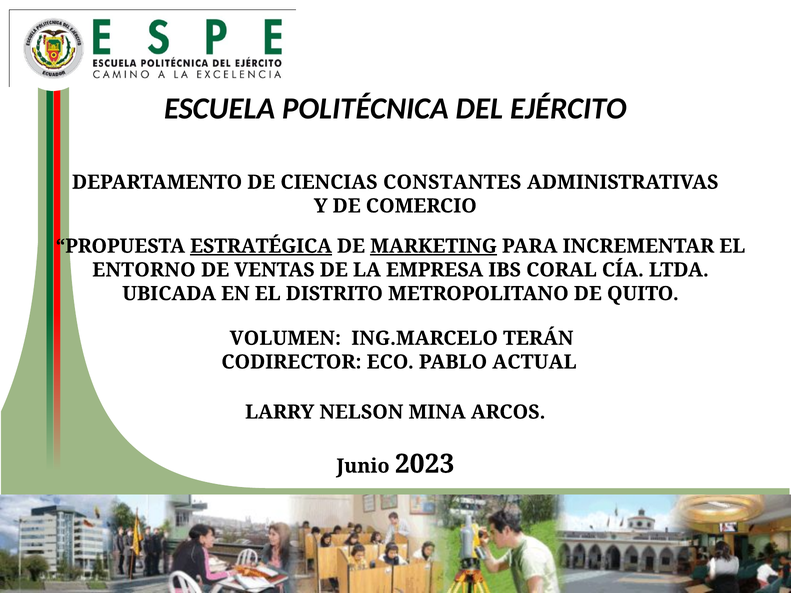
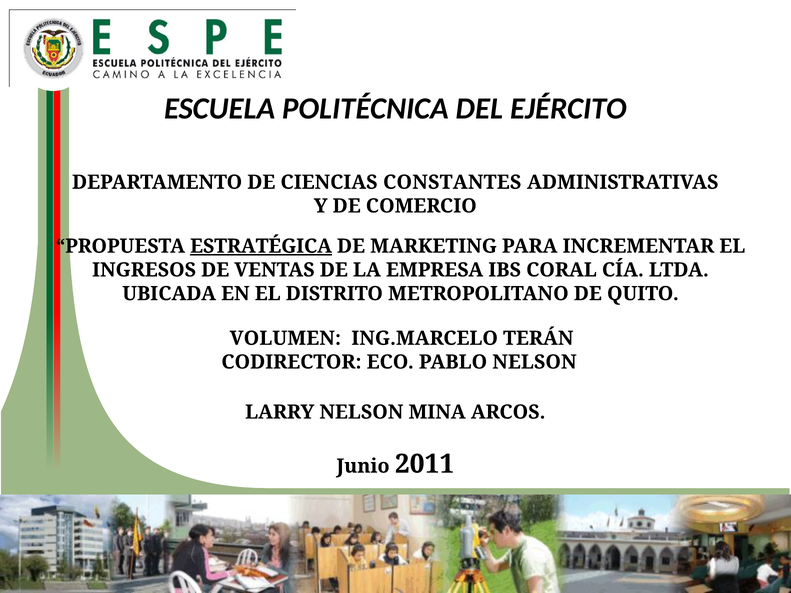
MARKETING underline: present -> none (434, 246)
ENTORNO: ENTORNO -> INGRESOS (144, 270)
PABLO ACTUAL: ACTUAL -> NELSON (534, 362)
2023: 2023 -> 2011 (425, 464)
